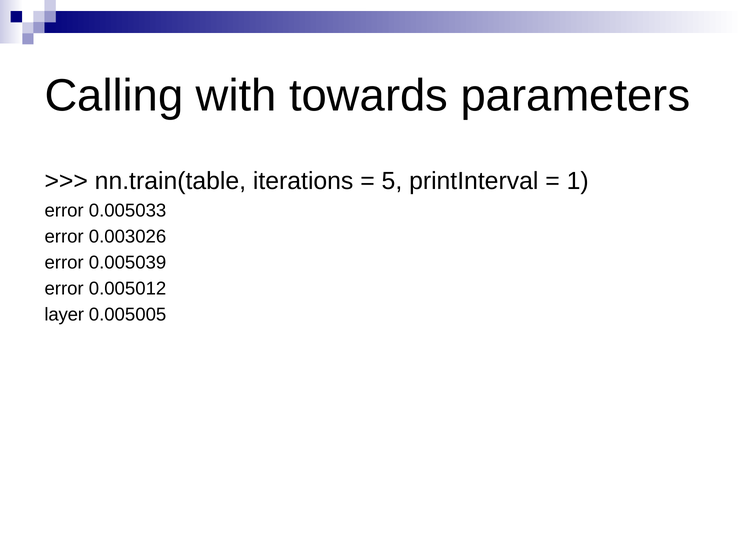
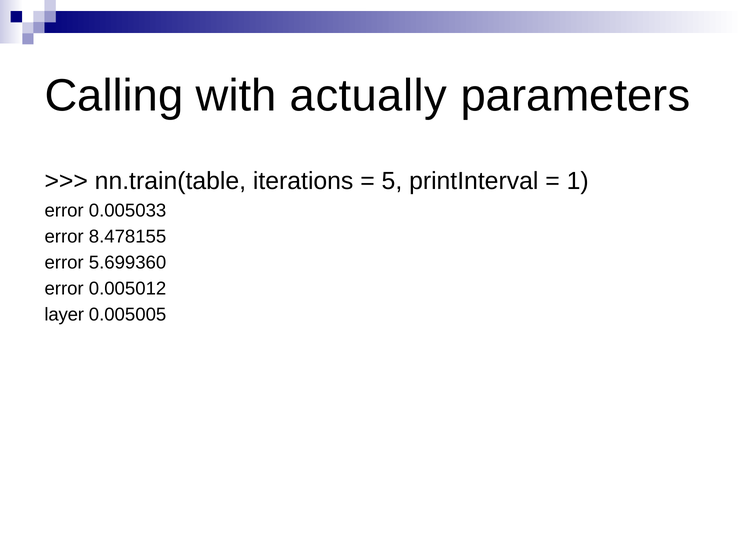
towards: towards -> actually (368, 96)
0.003026: 0.003026 -> 8.478155 (128, 237)
0.005039: 0.005039 -> 5.699360 (128, 263)
